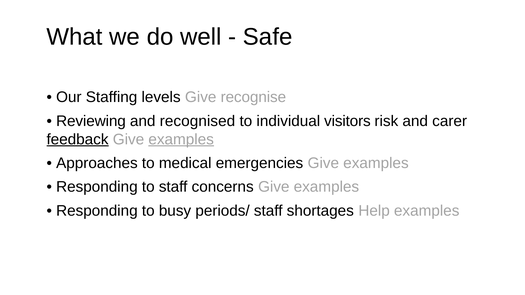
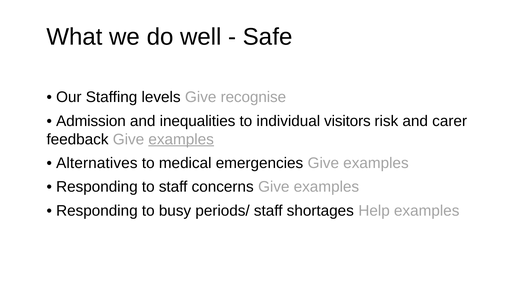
Reviewing: Reviewing -> Admission (91, 121)
recognised: recognised -> inequalities (198, 121)
feedback underline: present -> none (78, 140)
Approaches: Approaches -> Alternatives (97, 163)
